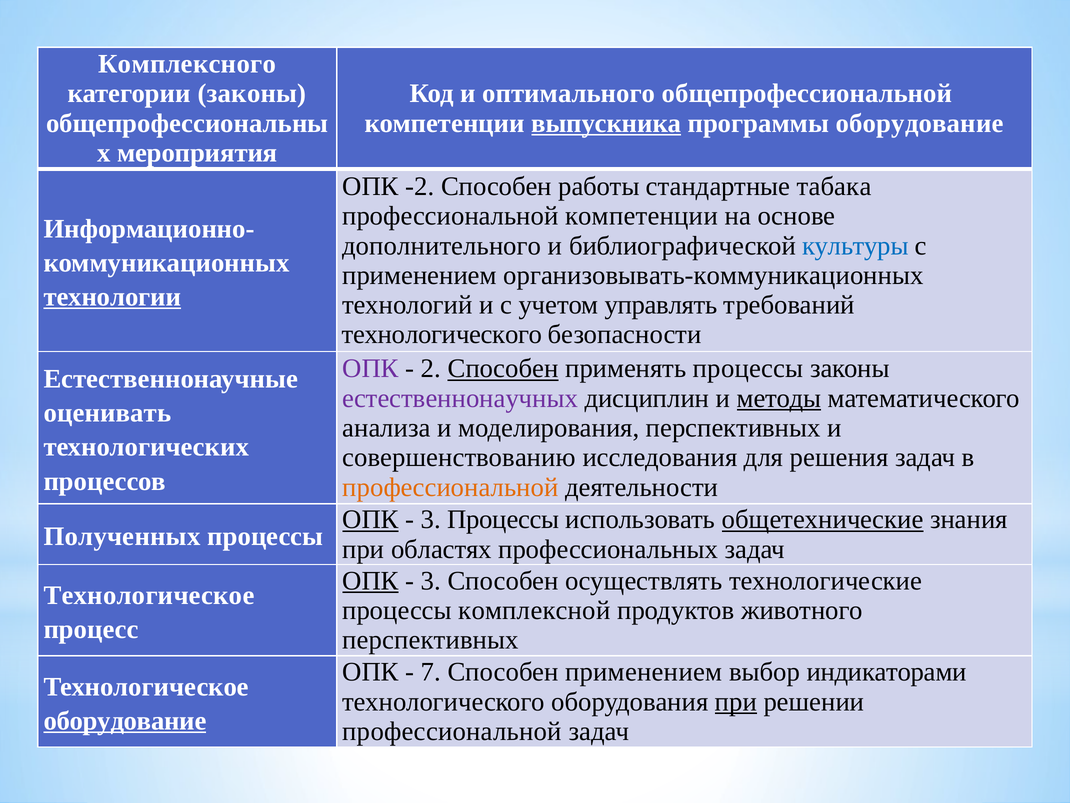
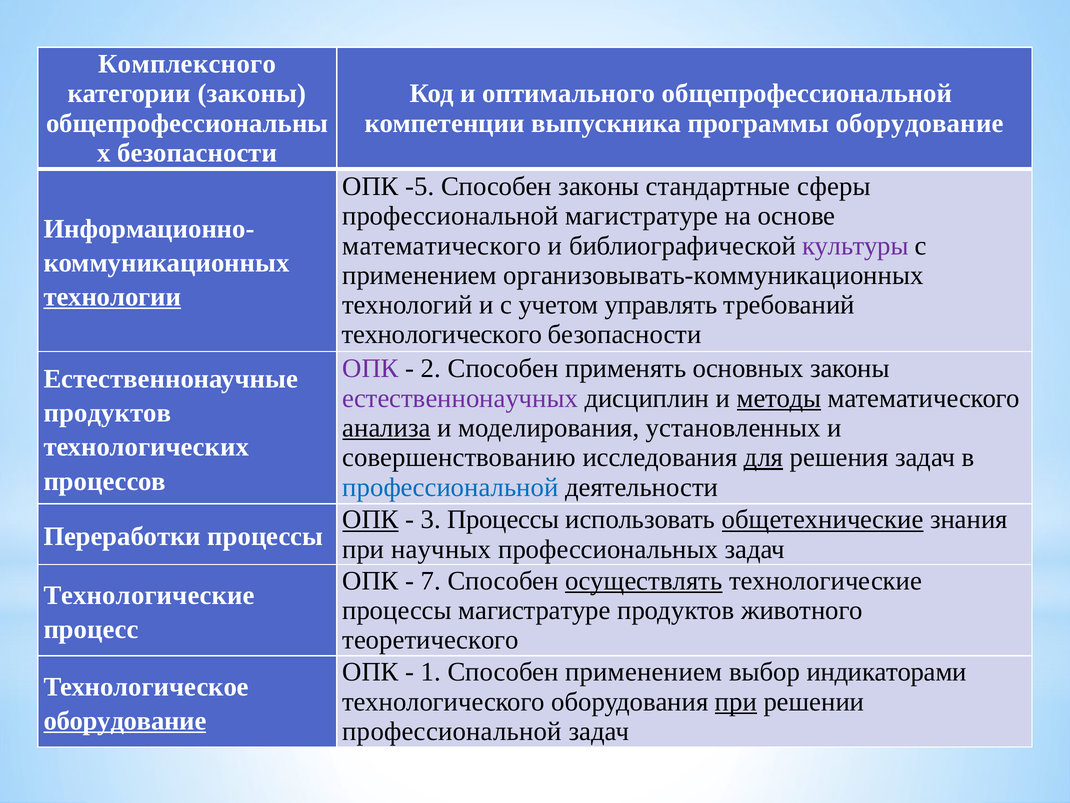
выпускника underline: present -> none (606, 123)
мероприятия: мероприятия -> безопасности (197, 153)
-2: -2 -> -5 (420, 186)
Способен работы: работы -> законы (599, 186)
табака: табака -> сферы (834, 186)
профессиональной компетенции: компетенции -> магистратуре (642, 216)
дополнительного: дополнительного -> математического (442, 246)
культуры colour: blue -> purple (855, 246)
Способен underline: present -> none (503, 368)
применять процессы: процессы -> основных (748, 368)
оценивать: оценивать -> продуктов (107, 413)
анализа underline: none -> present (386, 428)
моделирования перспективных: перспективных -> установленных (733, 428)
для underline: none -> present (764, 457)
профессиональной colour: orange -> blue (450, 487)
Полученных: Полученных -> Переработки (122, 536)
областях: областях -> научных (441, 549)
ОПК underline: present -> none (371, 580)
3: 3 -> 7 (431, 580)
осуществлять underline: none -> present (644, 580)
Технологическое: Технологическое -> Технологические (149, 595)
процессы комплексной: комплексной -> магистратуре (535, 610)
перспективных: перспективных -> теоретического (431, 640)
7: 7 -> 1 (431, 672)
